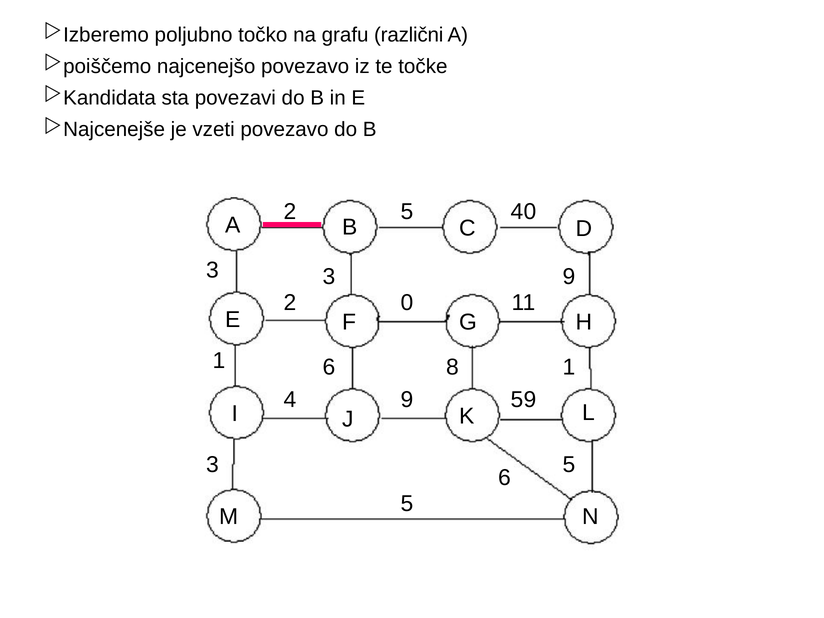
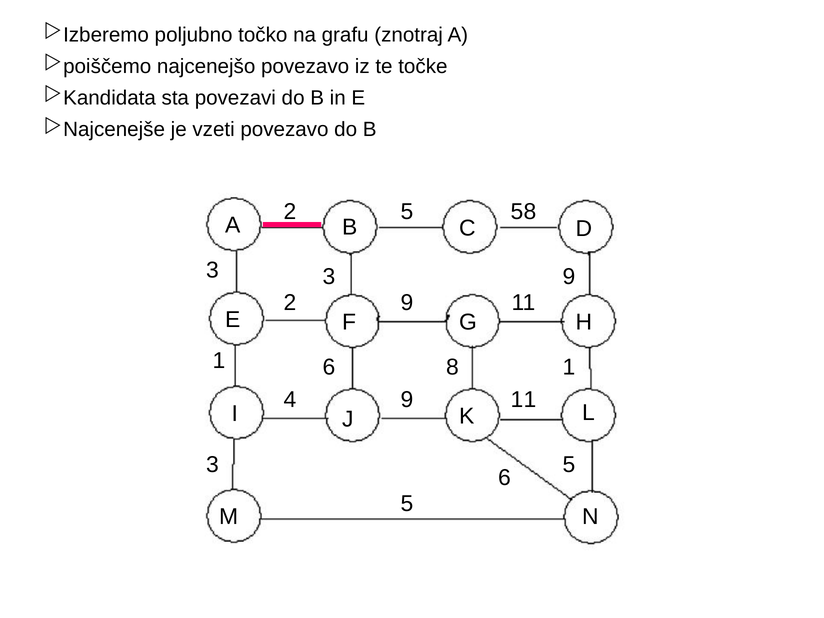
različni: različni -> znotraj (409, 35)
40: 40 -> 58 (524, 212)
2 0: 0 -> 9 (407, 303)
4 9 59: 59 -> 11 (524, 400)
